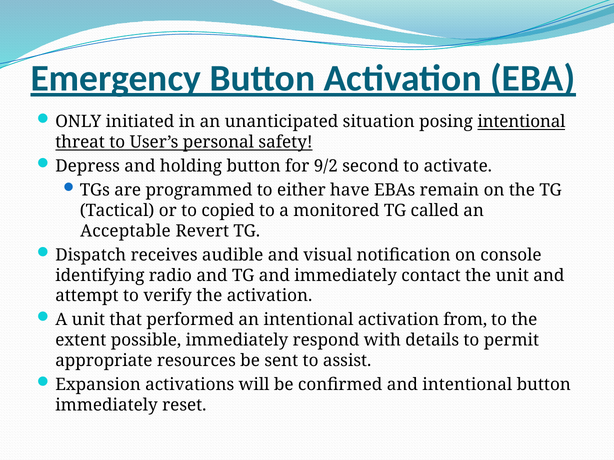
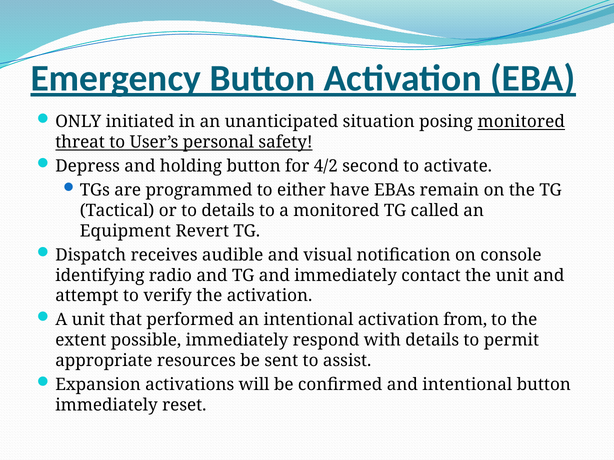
posing intentional: intentional -> monitored (521, 122)
9/2: 9/2 -> 4/2 (326, 166)
to copied: copied -> details (228, 211)
Acceptable: Acceptable -> Equipment (125, 231)
